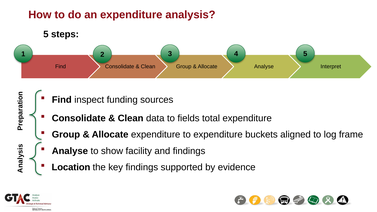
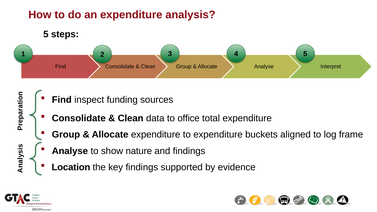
fields: fields -> office (189, 118)
facility: facility -> nature (139, 151)
